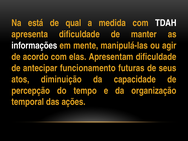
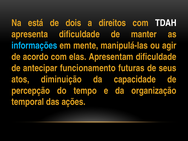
qual: qual -> dois (73, 23)
medida: medida -> direitos (112, 23)
informações colour: white -> light blue (34, 45)
